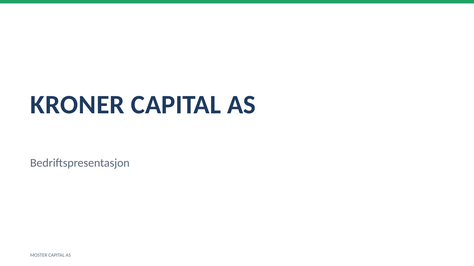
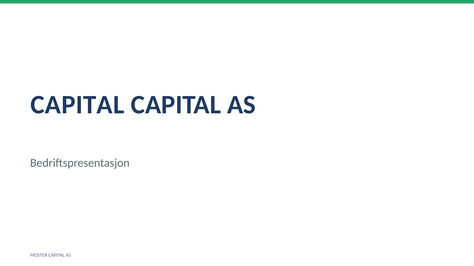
KRONER: KRONER -> CAPITAL (77, 105)
